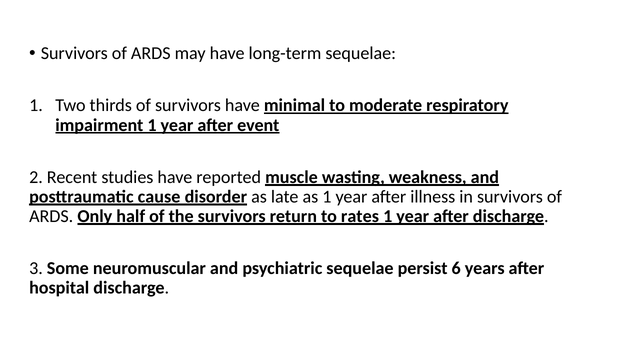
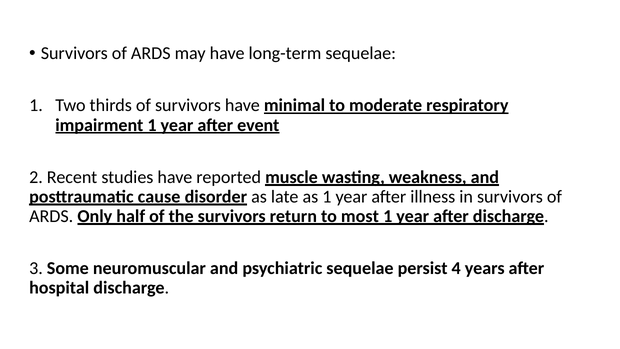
rates: rates -> most (360, 216)
6: 6 -> 4 (456, 268)
